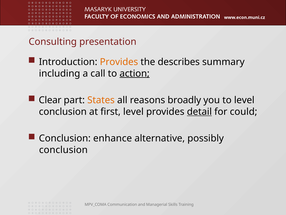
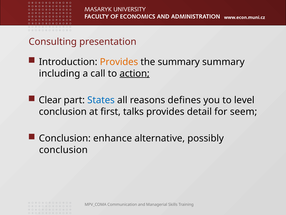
the describes: describes -> summary (179, 62)
States colour: orange -> blue (101, 100)
broadly: broadly -> defines (184, 100)
first level: level -> talks (133, 111)
detail underline: present -> none (199, 111)
could: could -> seem (244, 111)
